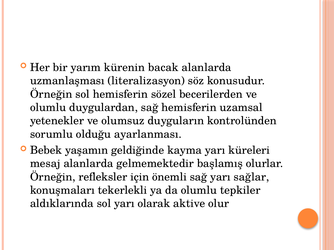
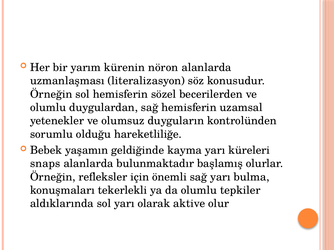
bacak: bacak -> nöron (163, 68)
ayarlanması: ayarlanması -> hareketliliğe (148, 134)
mesaj: mesaj -> snaps (45, 164)
gelmemektedir: gelmemektedir -> bulunmaktadır (155, 164)
sağlar: sağlar -> bulma (252, 177)
